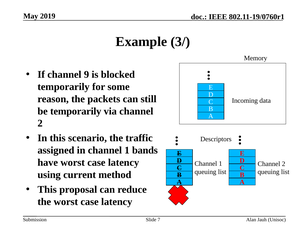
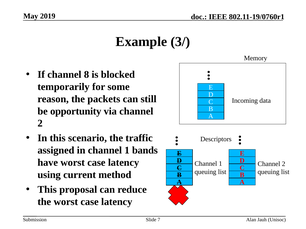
9: 9 -> 8 (86, 75)
be temporarily: temporarily -> opportunity (76, 111)
